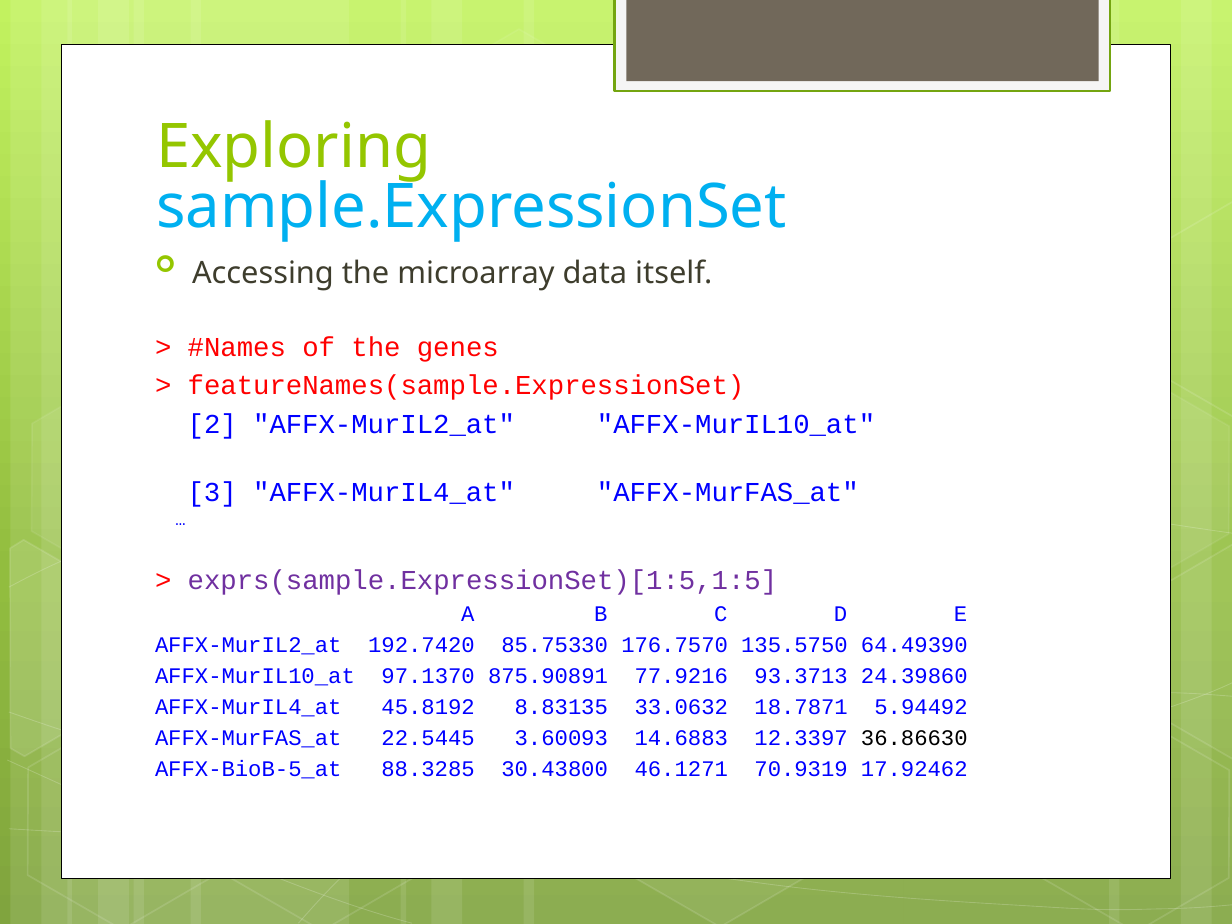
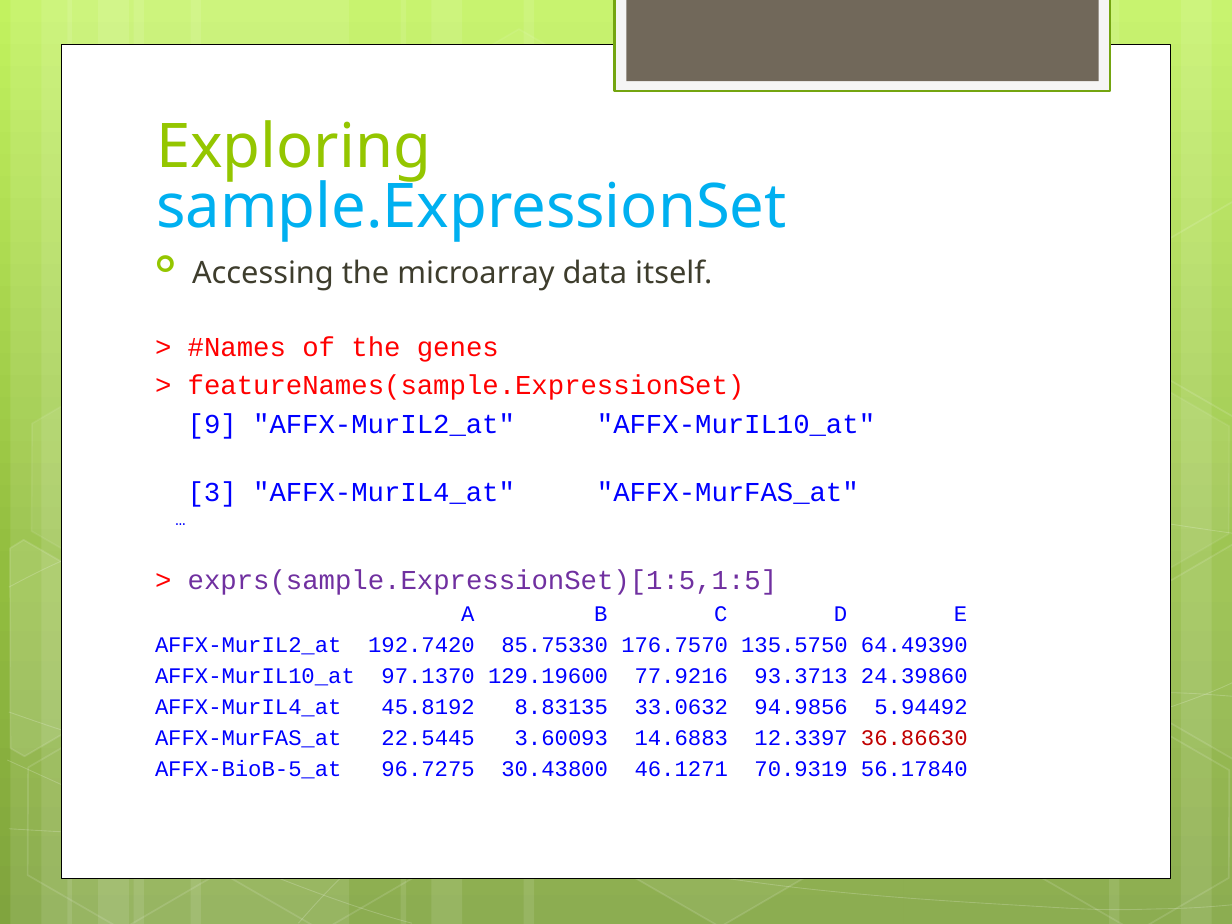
2: 2 -> 9 (212, 424)
875.90891: 875.90891 -> 129.19600 (548, 676)
18.7871: 18.7871 -> 94.9856 (801, 707)
36.86630 colour: black -> red (914, 738)
88.3285: 88.3285 -> 96.7275 (428, 769)
17.92462: 17.92462 -> 56.17840 (914, 769)
